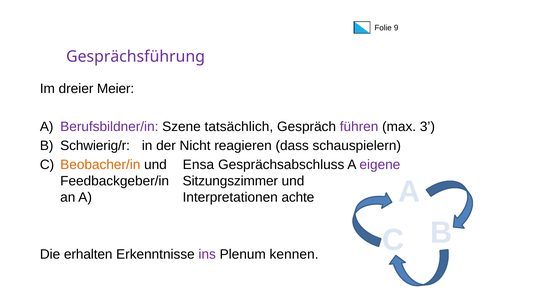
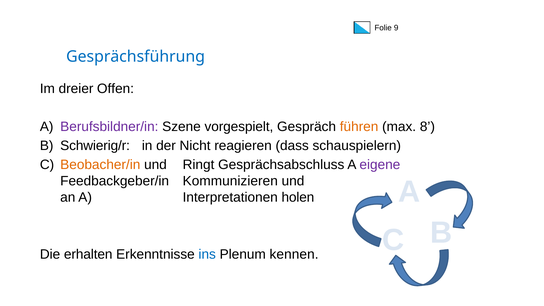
Gesprächsführung colour: purple -> blue (136, 57)
Meier: Meier -> Offen (115, 89)
tatsächlich: tatsächlich -> vorgespielt (239, 127)
führen colour: purple -> orange (359, 127)
3: 3 -> 8 (427, 127)
Ensa: Ensa -> Ringt (198, 165)
Sitzungszimmer: Sitzungszimmer -> Kommunizieren (230, 181)
achte: achte -> holen (298, 197)
ins colour: purple -> blue (207, 254)
